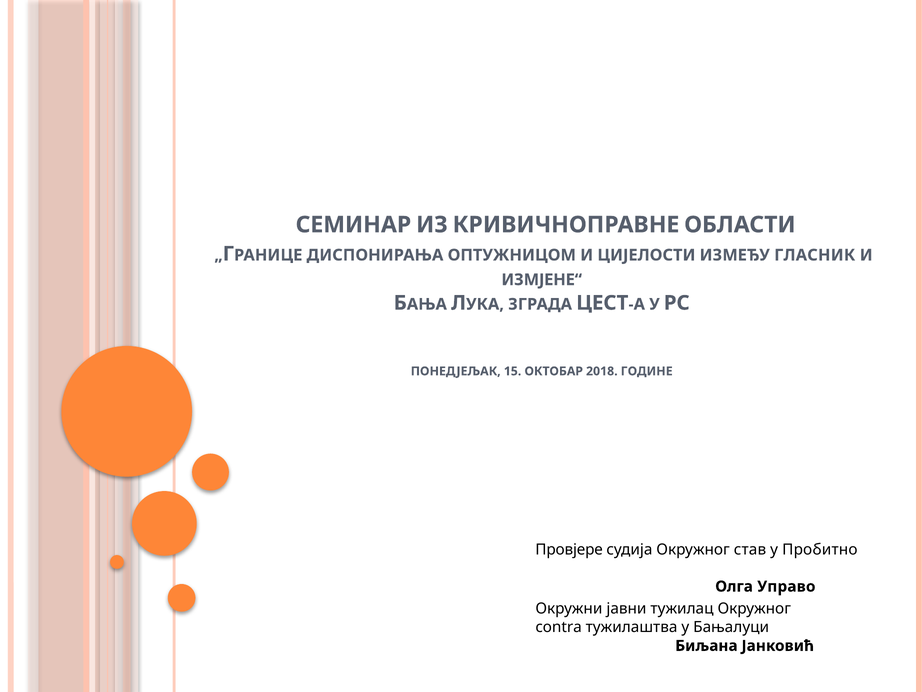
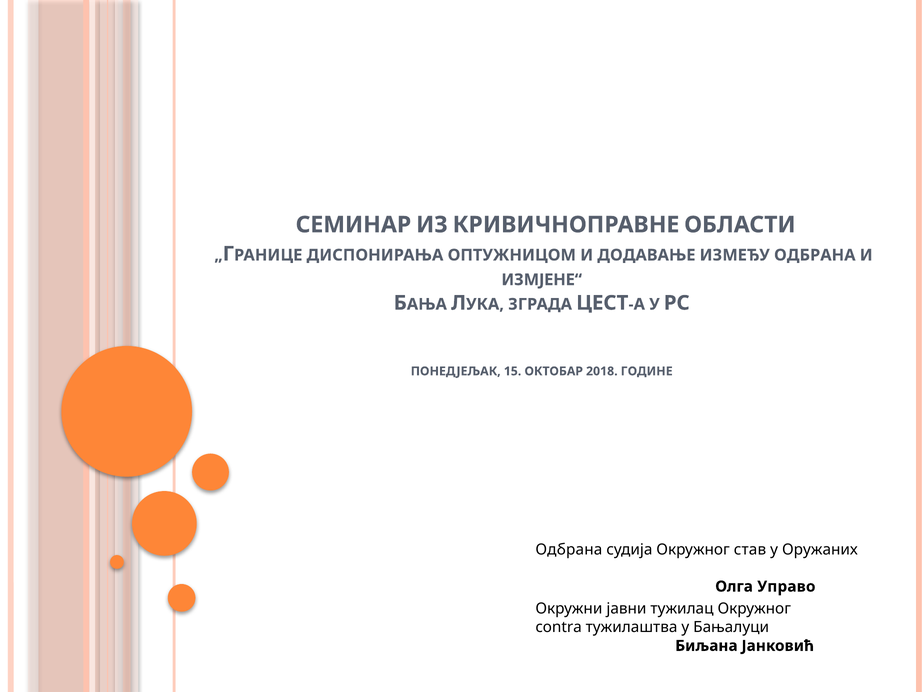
ЦИЈЕЛОСТИ: ЦИЈЕЛОСТИ -> ДОДАВАЊЕ (646, 255)
ИЗМЕЂУ ГЛАСНИК: ГЛАСНИК -> ОДБРАНА (815, 255)
Провјере: Провјере -> Одбрана (569, 549)
Пробитно: Пробитно -> Оружаних (820, 549)
